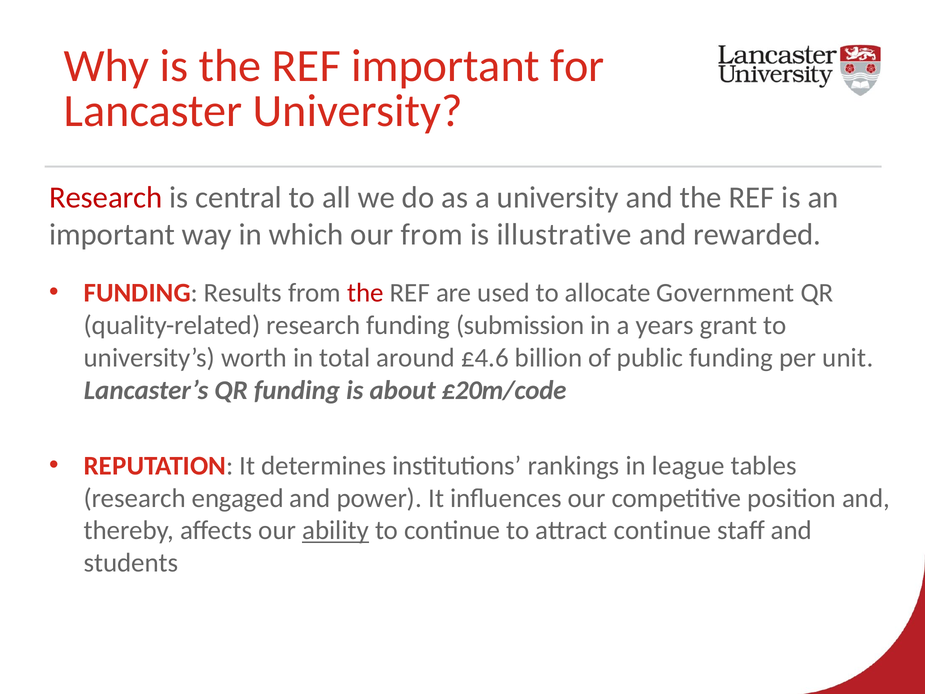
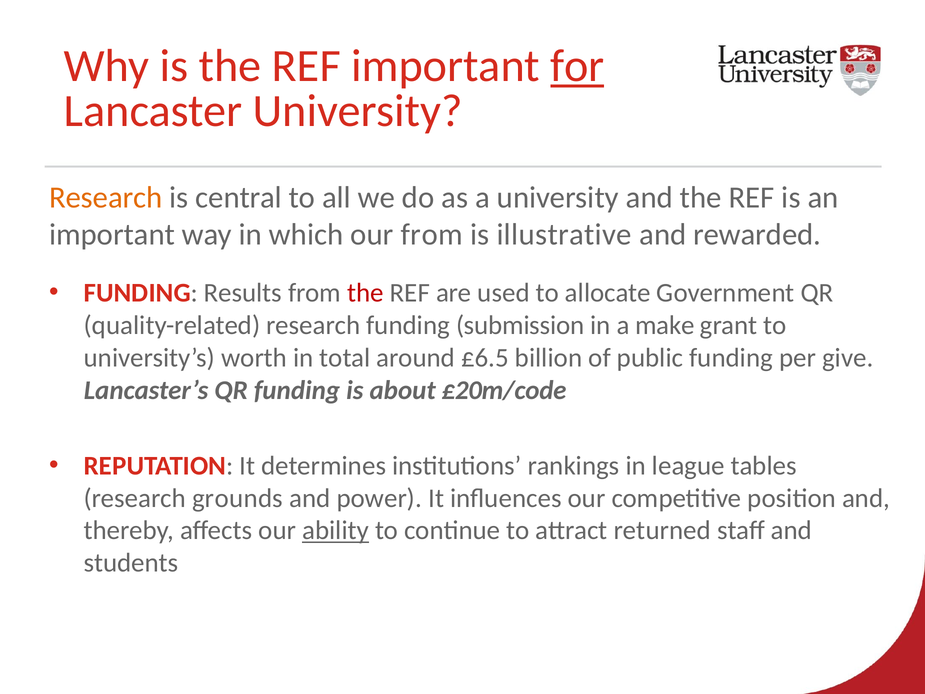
for underline: none -> present (577, 66)
Research colour: red -> orange (106, 197)
years: years -> make (665, 325)
£4.6: £4.6 -> £6.5 (485, 358)
unit: unit -> give (848, 358)
engaged: engaged -> grounds (238, 498)
attract continue: continue -> returned (662, 530)
